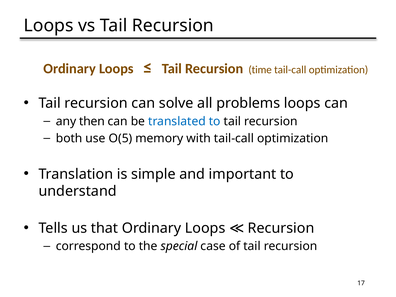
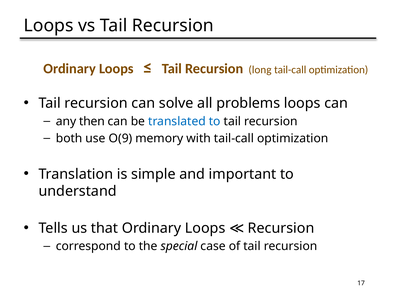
time: time -> long (260, 70)
O(5: O(5 -> O(9 (121, 138)
